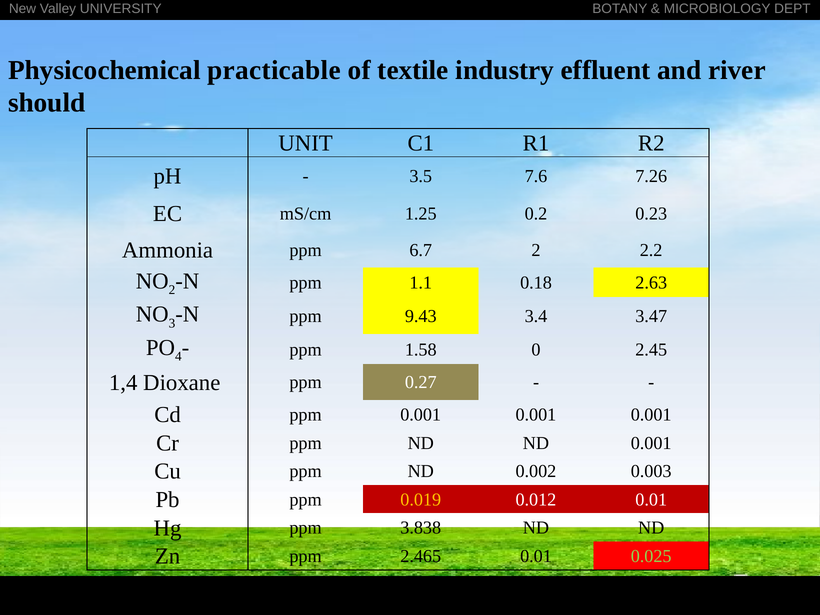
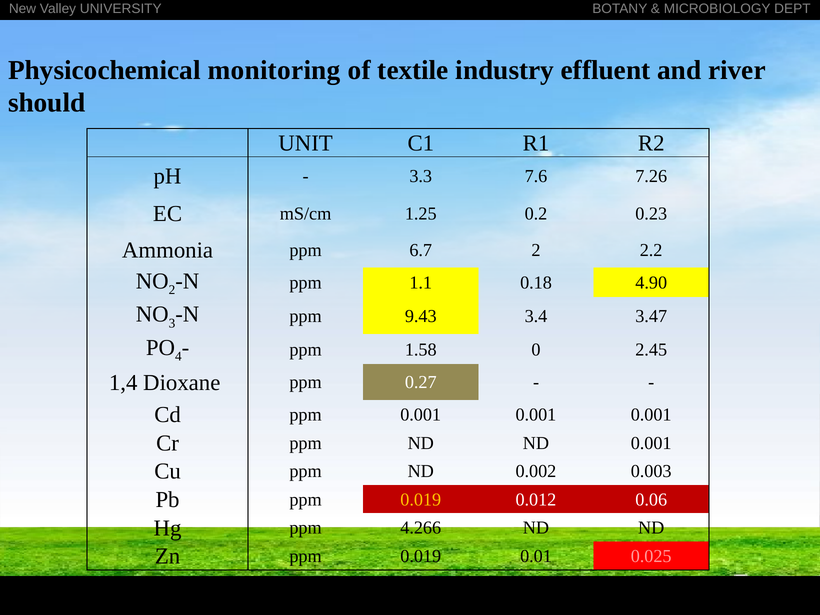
practicable: practicable -> monitoring (274, 70)
3.5: 3.5 -> 3.3 (421, 176)
2.63: 2.63 -> 4.90 (651, 283)
0.012 0.01: 0.01 -> 0.06 (651, 500)
3.838: 3.838 -> 4.266 (421, 528)
Zn ppm 2.465: 2.465 -> 0.019 (421, 556)
0.025 colour: light green -> pink (651, 556)
